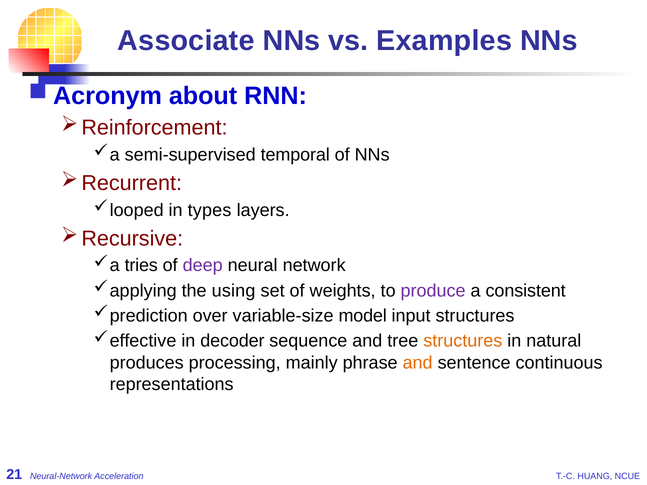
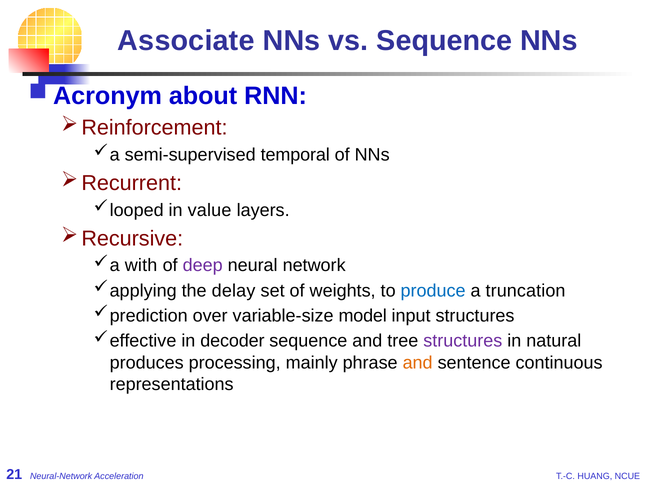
vs Examples: Examples -> Sequence (444, 41)
types: types -> value (210, 210)
tries: tries -> with (141, 266)
using: using -> delay (234, 291)
produce colour: purple -> blue (433, 291)
consistent: consistent -> truncation (526, 291)
structures colour: orange -> purple (463, 341)
